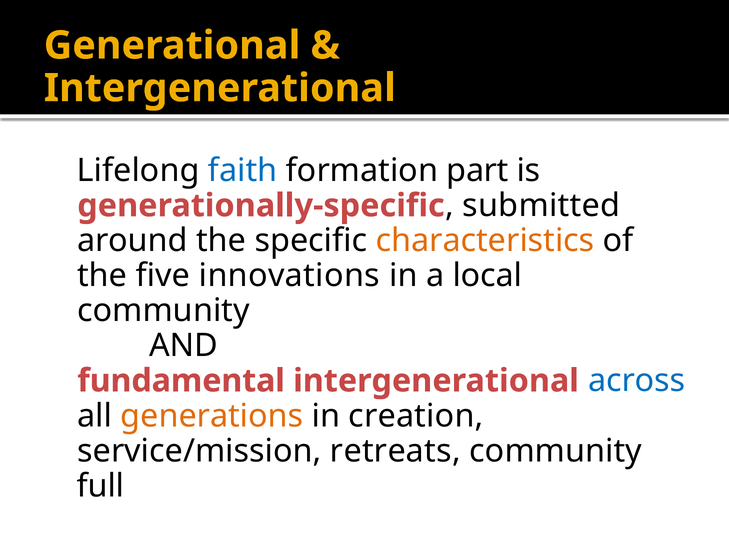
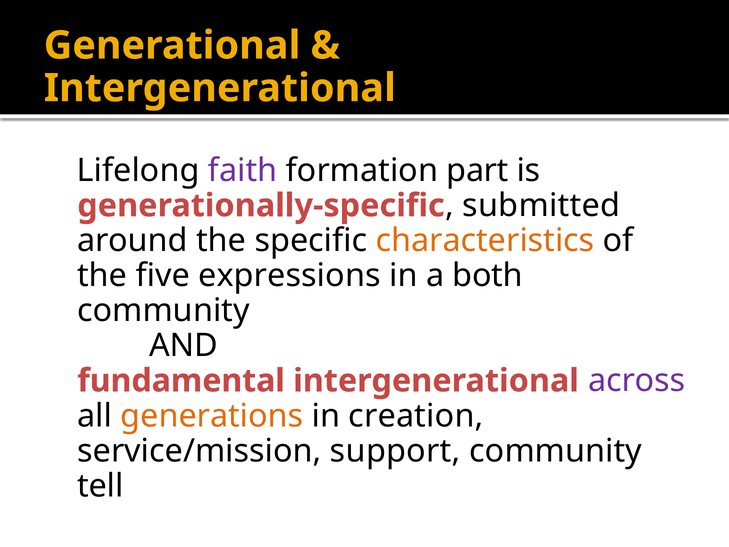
faith colour: blue -> purple (243, 171)
innovations: innovations -> expressions (290, 276)
local: local -> both (488, 276)
across colour: blue -> purple (637, 381)
retreats: retreats -> support (395, 451)
full: full -> tell (100, 486)
